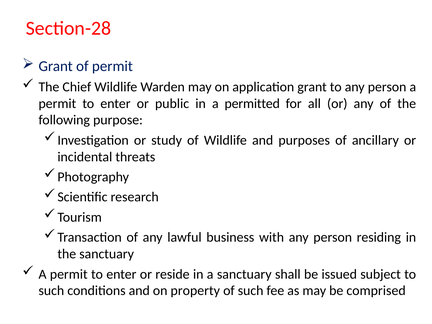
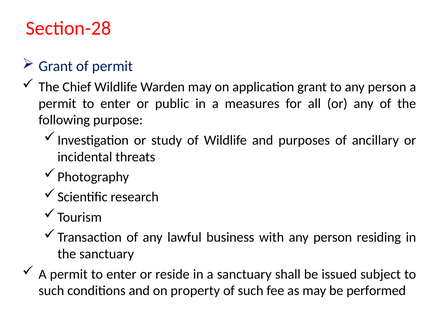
permitted: permitted -> measures (252, 104)
comprised: comprised -> performed (376, 291)
